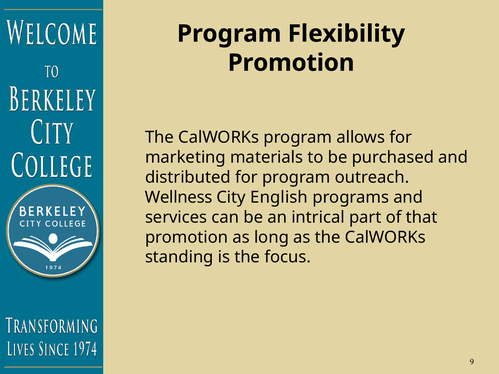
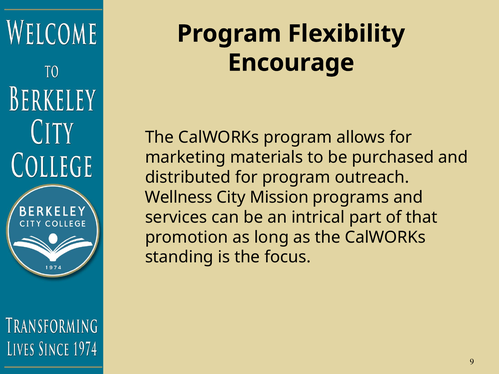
Promotion: Promotion -> Encourage (291, 63)
English: English -> Mission (279, 197)
